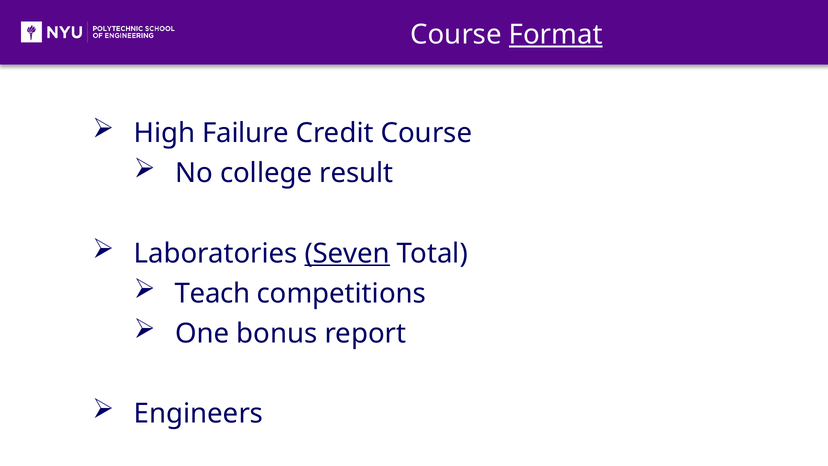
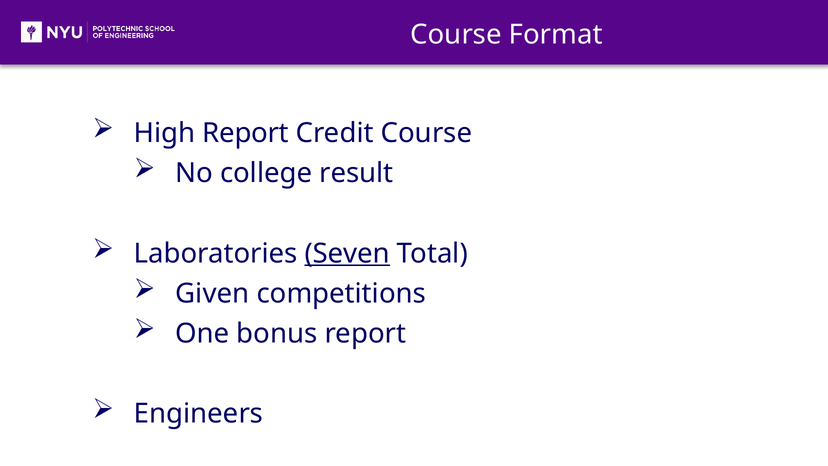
Format underline: present -> none (556, 35)
High Failure: Failure -> Report (246, 133)
Teach: Teach -> Given (212, 293)
